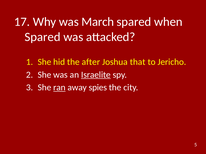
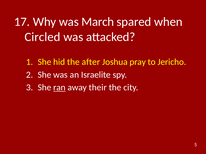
Spared: Spared -> Circled (42, 37)
that: that -> pray (138, 62)
Israelite underline: present -> none (96, 75)
spies: spies -> their (98, 88)
